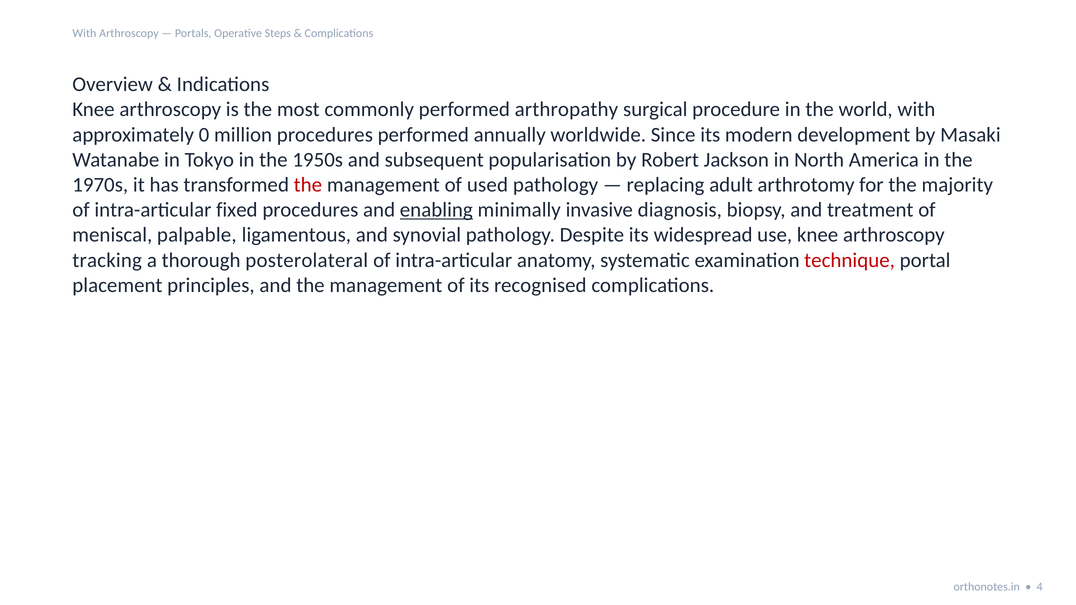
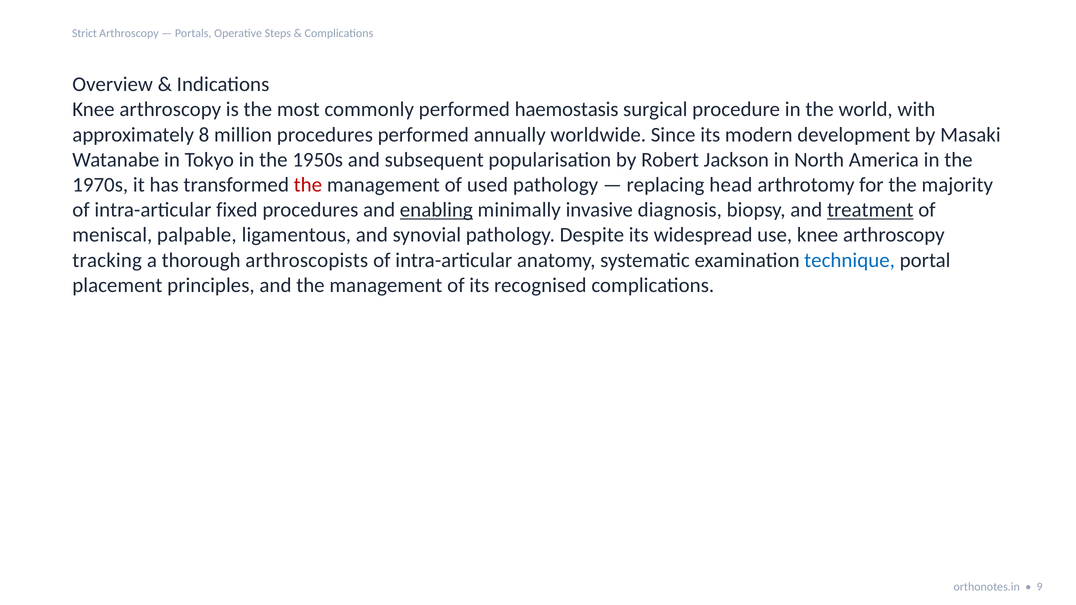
With: With -> Strict (85, 34)
arthropathy: arthropathy -> haemostasis (567, 110)
0: 0 -> 8 (204, 135)
adult: adult -> head (731, 185)
treatment underline: none -> present (870, 210)
posterolateral: posterolateral -> arthroscopists (307, 260)
technique colour: red -> blue (850, 260)
4: 4 -> 9 (1040, 587)
